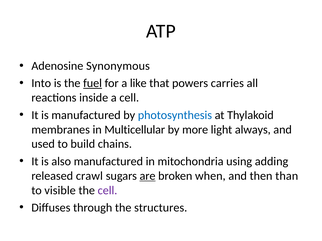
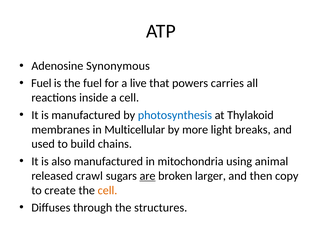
Into: Into -> Fuel (41, 83)
fuel underline: present -> none (93, 83)
like: like -> live (138, 83)
always: always -> breaks (253, 130)
adding: adding -> animal (272, 162)
when: when -> larger (210, 176)
than: than -> copy (287, 176)
visible: visible -> create (60, 191)
cell colour: purple -> orange (108, 191)
